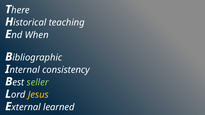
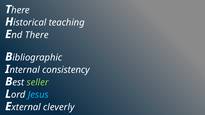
End When: When -> There (37, 35)
Jesus colour: yellow -> light blue (38, 95)
learned: learned -> cleverly (59, 107)
